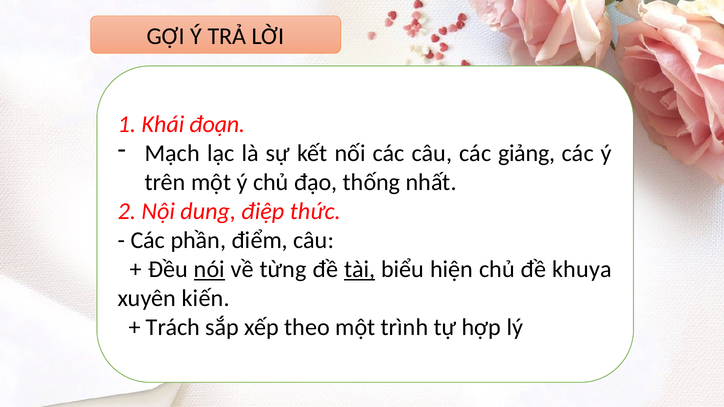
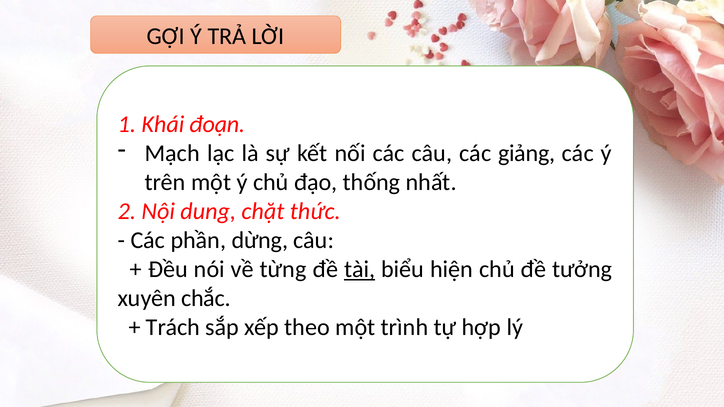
điệp: điệp -> chặt (263, 211)
điểm: điểm -> dừng (260, 240)
nói underline: present -> none (209, 269)
khuya: khuya -> tưởng (582, 269)
kiến: kiến -> chắc (206, 298)
